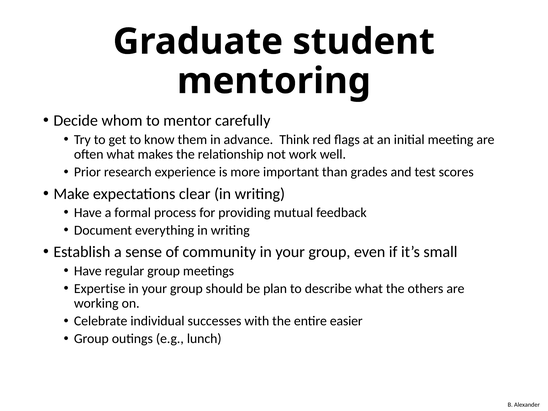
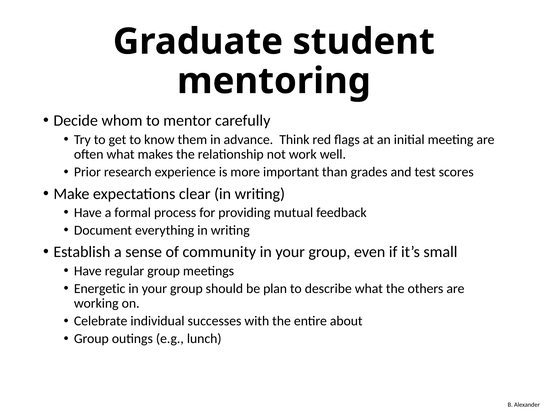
Expertise: Expertise -> Energetic (100, 289)
easier: easier -> about (346, 321)
